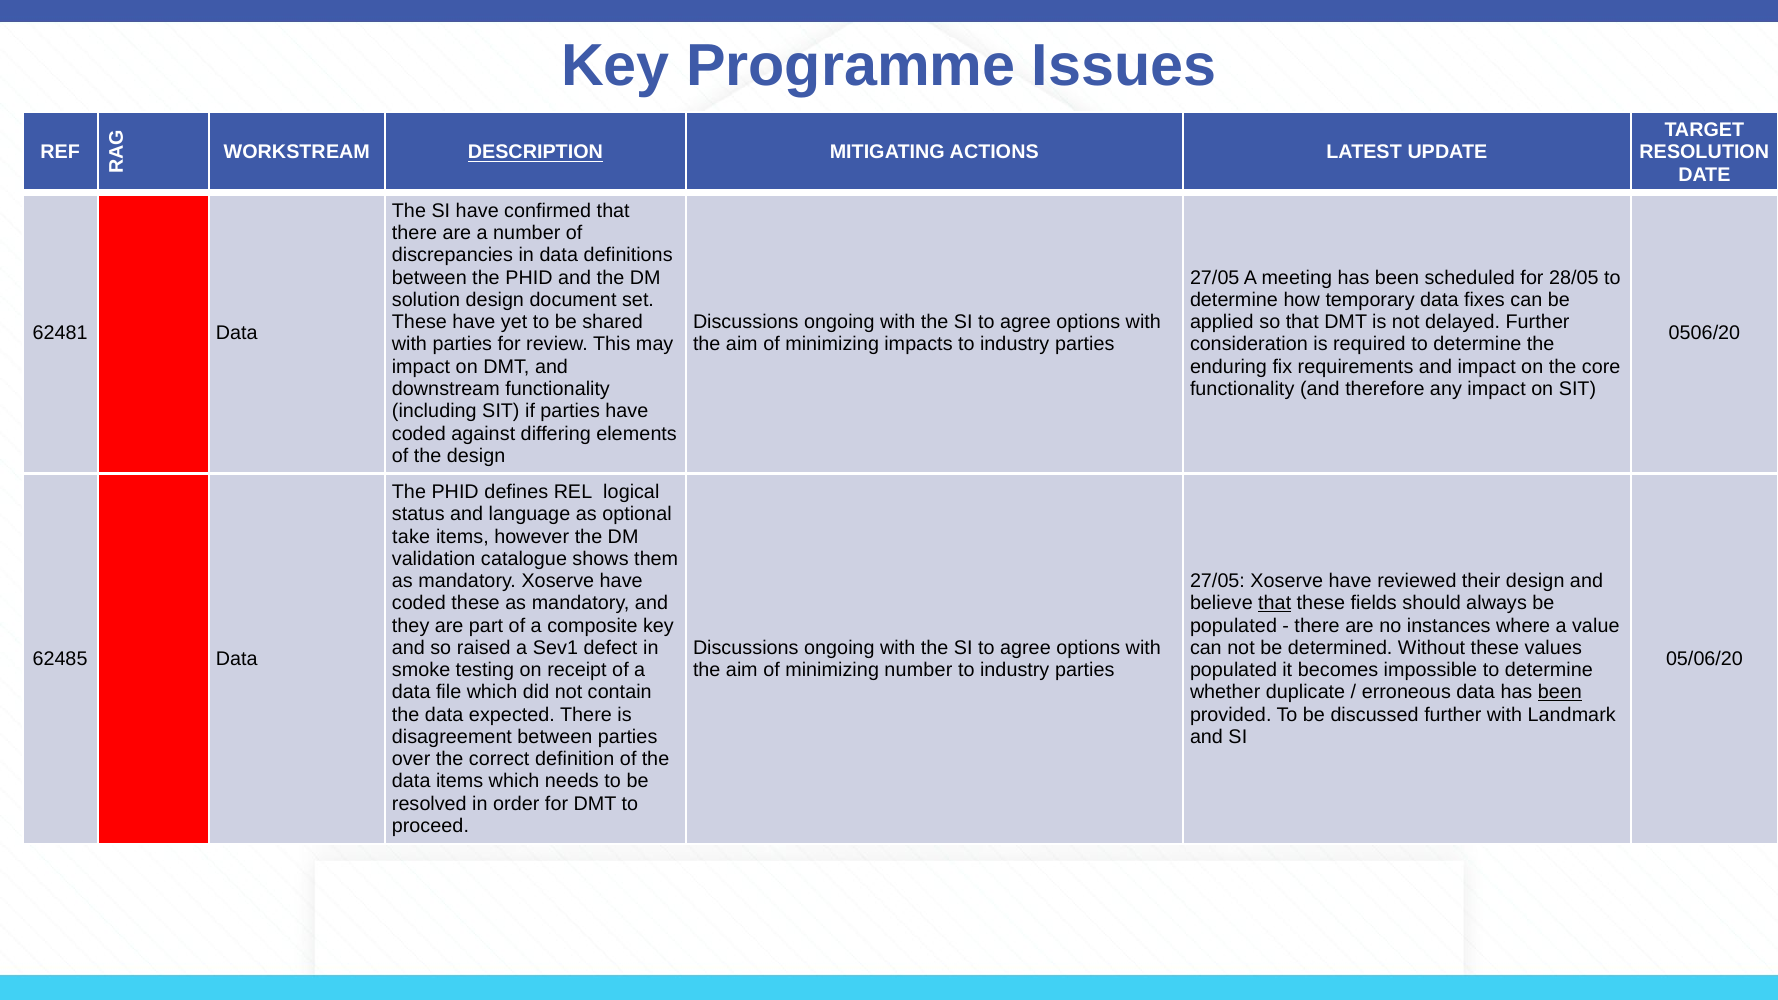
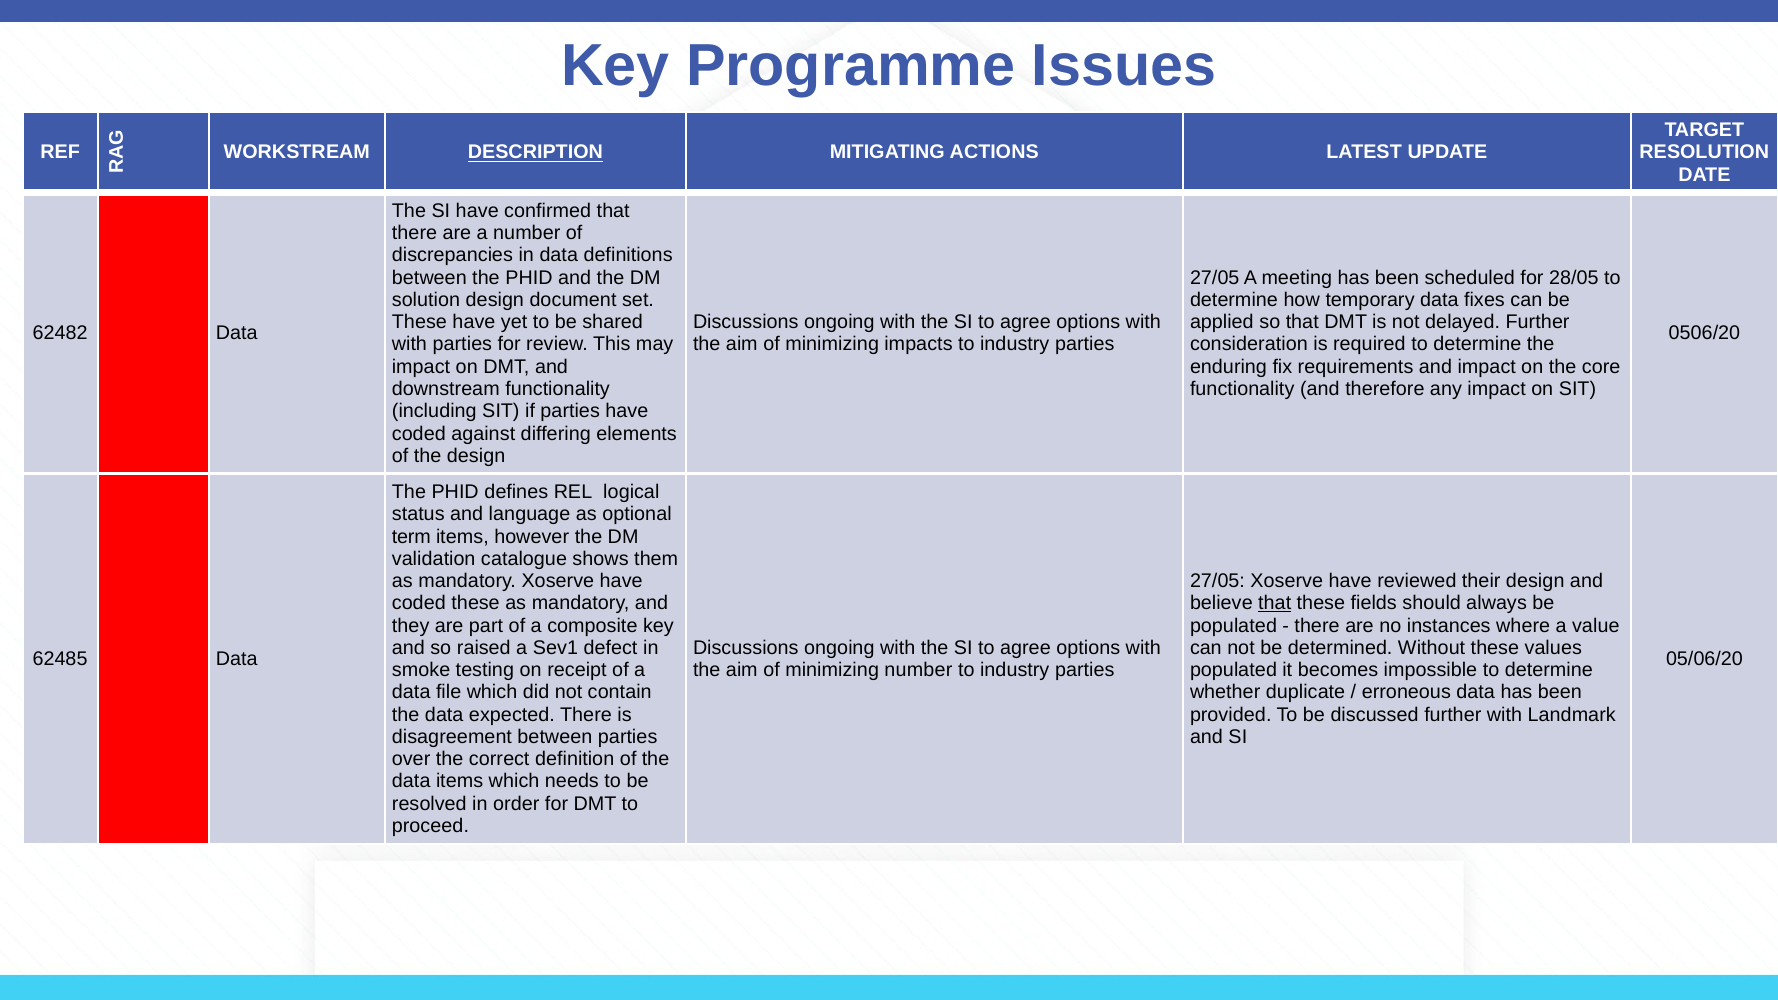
62481: 62481 -> 62482 (60, 333)
take: take -> term (411, 537)
been underline: present -> none (1560, 693)
